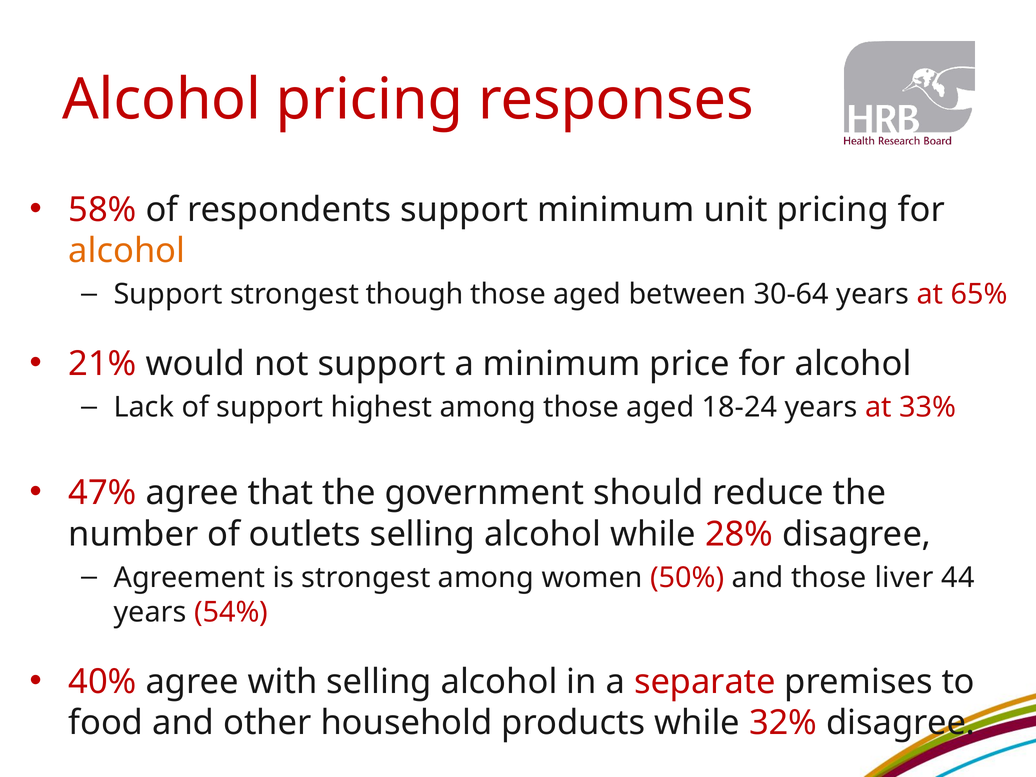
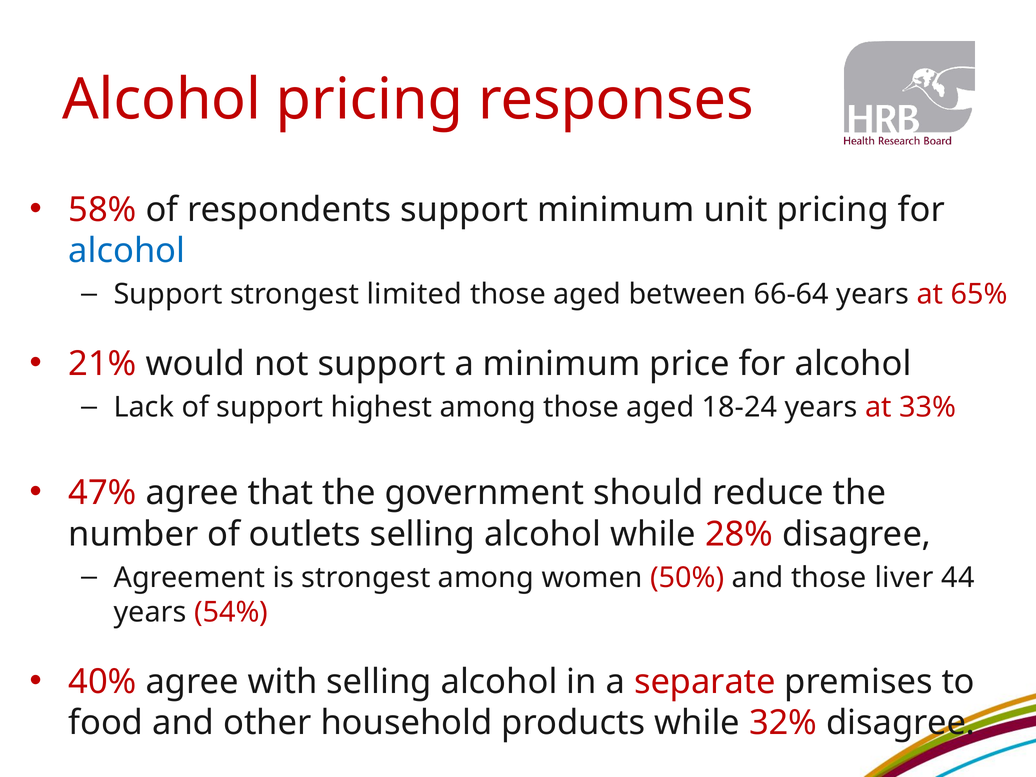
alcohol colour: orange -> blue (127, 251)
though: though -> limited (414, 294)
30-64: 30-64 -> 66-64 (791, 294)
